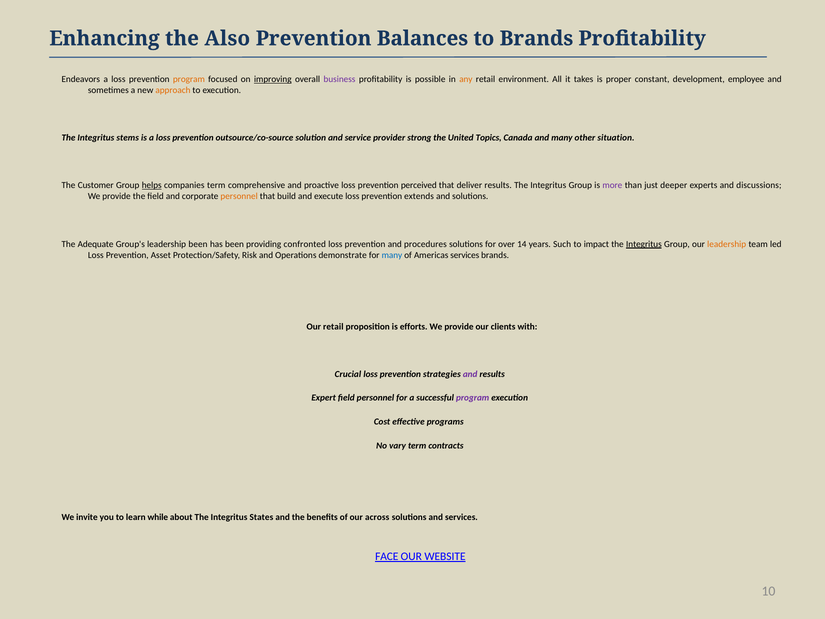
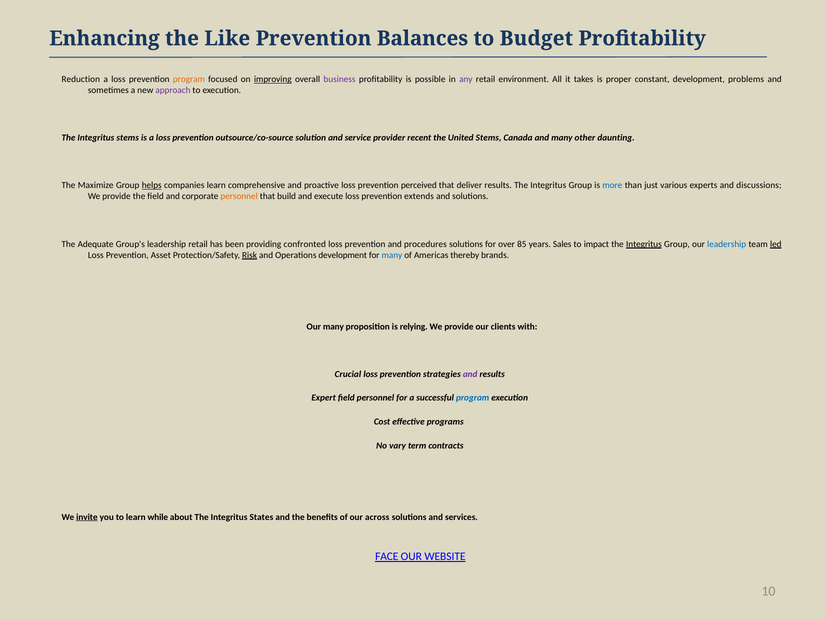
Also: Also -> Like (227, 38)
to Brands: Brands -> Budget (536, 38)
Endeavors: Endeavors -> Reduction (81, 79)
any colour: orange -> purple (466, 79)
employee: employee -> problems (746, 79)
approach colour: orange -> purple (173, 90)
strong: strong -> recent (419, 138)
United Topics: Topics -> Stems (489, 138)
situation: situation -> daunting (616, 138)
Customer: Customer -> Maximize (96, 185)
companies term: term -> learn (216, 185)
more colour: purple -> blue (612, 185)
deeper: deeper -> various (674, 185)
leadership been: been -> retail (198, 244)
14: 14 -> 85 (522, 244)
Such: Such -> Sales (562, 244)
leadership colour: orange -> blue (727, 244)
led underline: none -> present (776, 244)
Risk underline: none -> present (249, 255)
Operations demonstrate: demonstrate -> development (343, 255)
Americas services: services -> thereby (465, 255)
Our retail: retail -> many (333, 326)
efforts: efforts -> relying (414, 326)
program colour: purple -> blue (473, 398)
invite underline: none -> present (87, 517)
